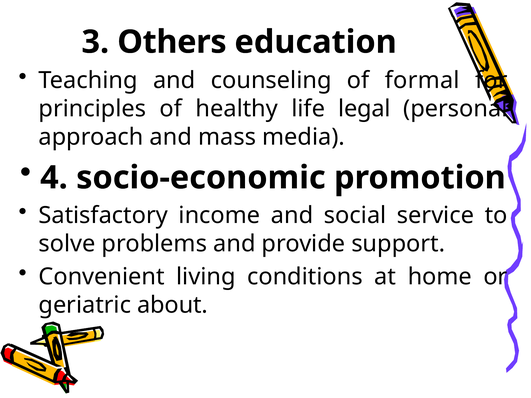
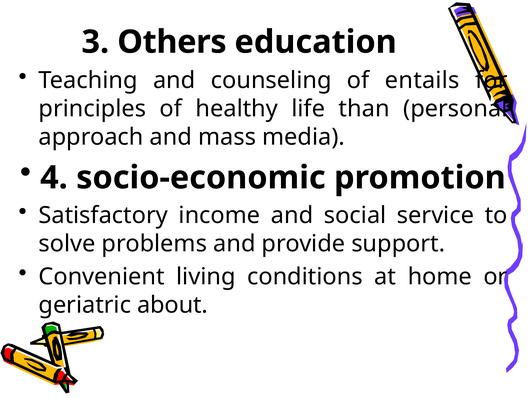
formal: formal -> entails (422, 80)
legal: legal -> than (364, 109)
